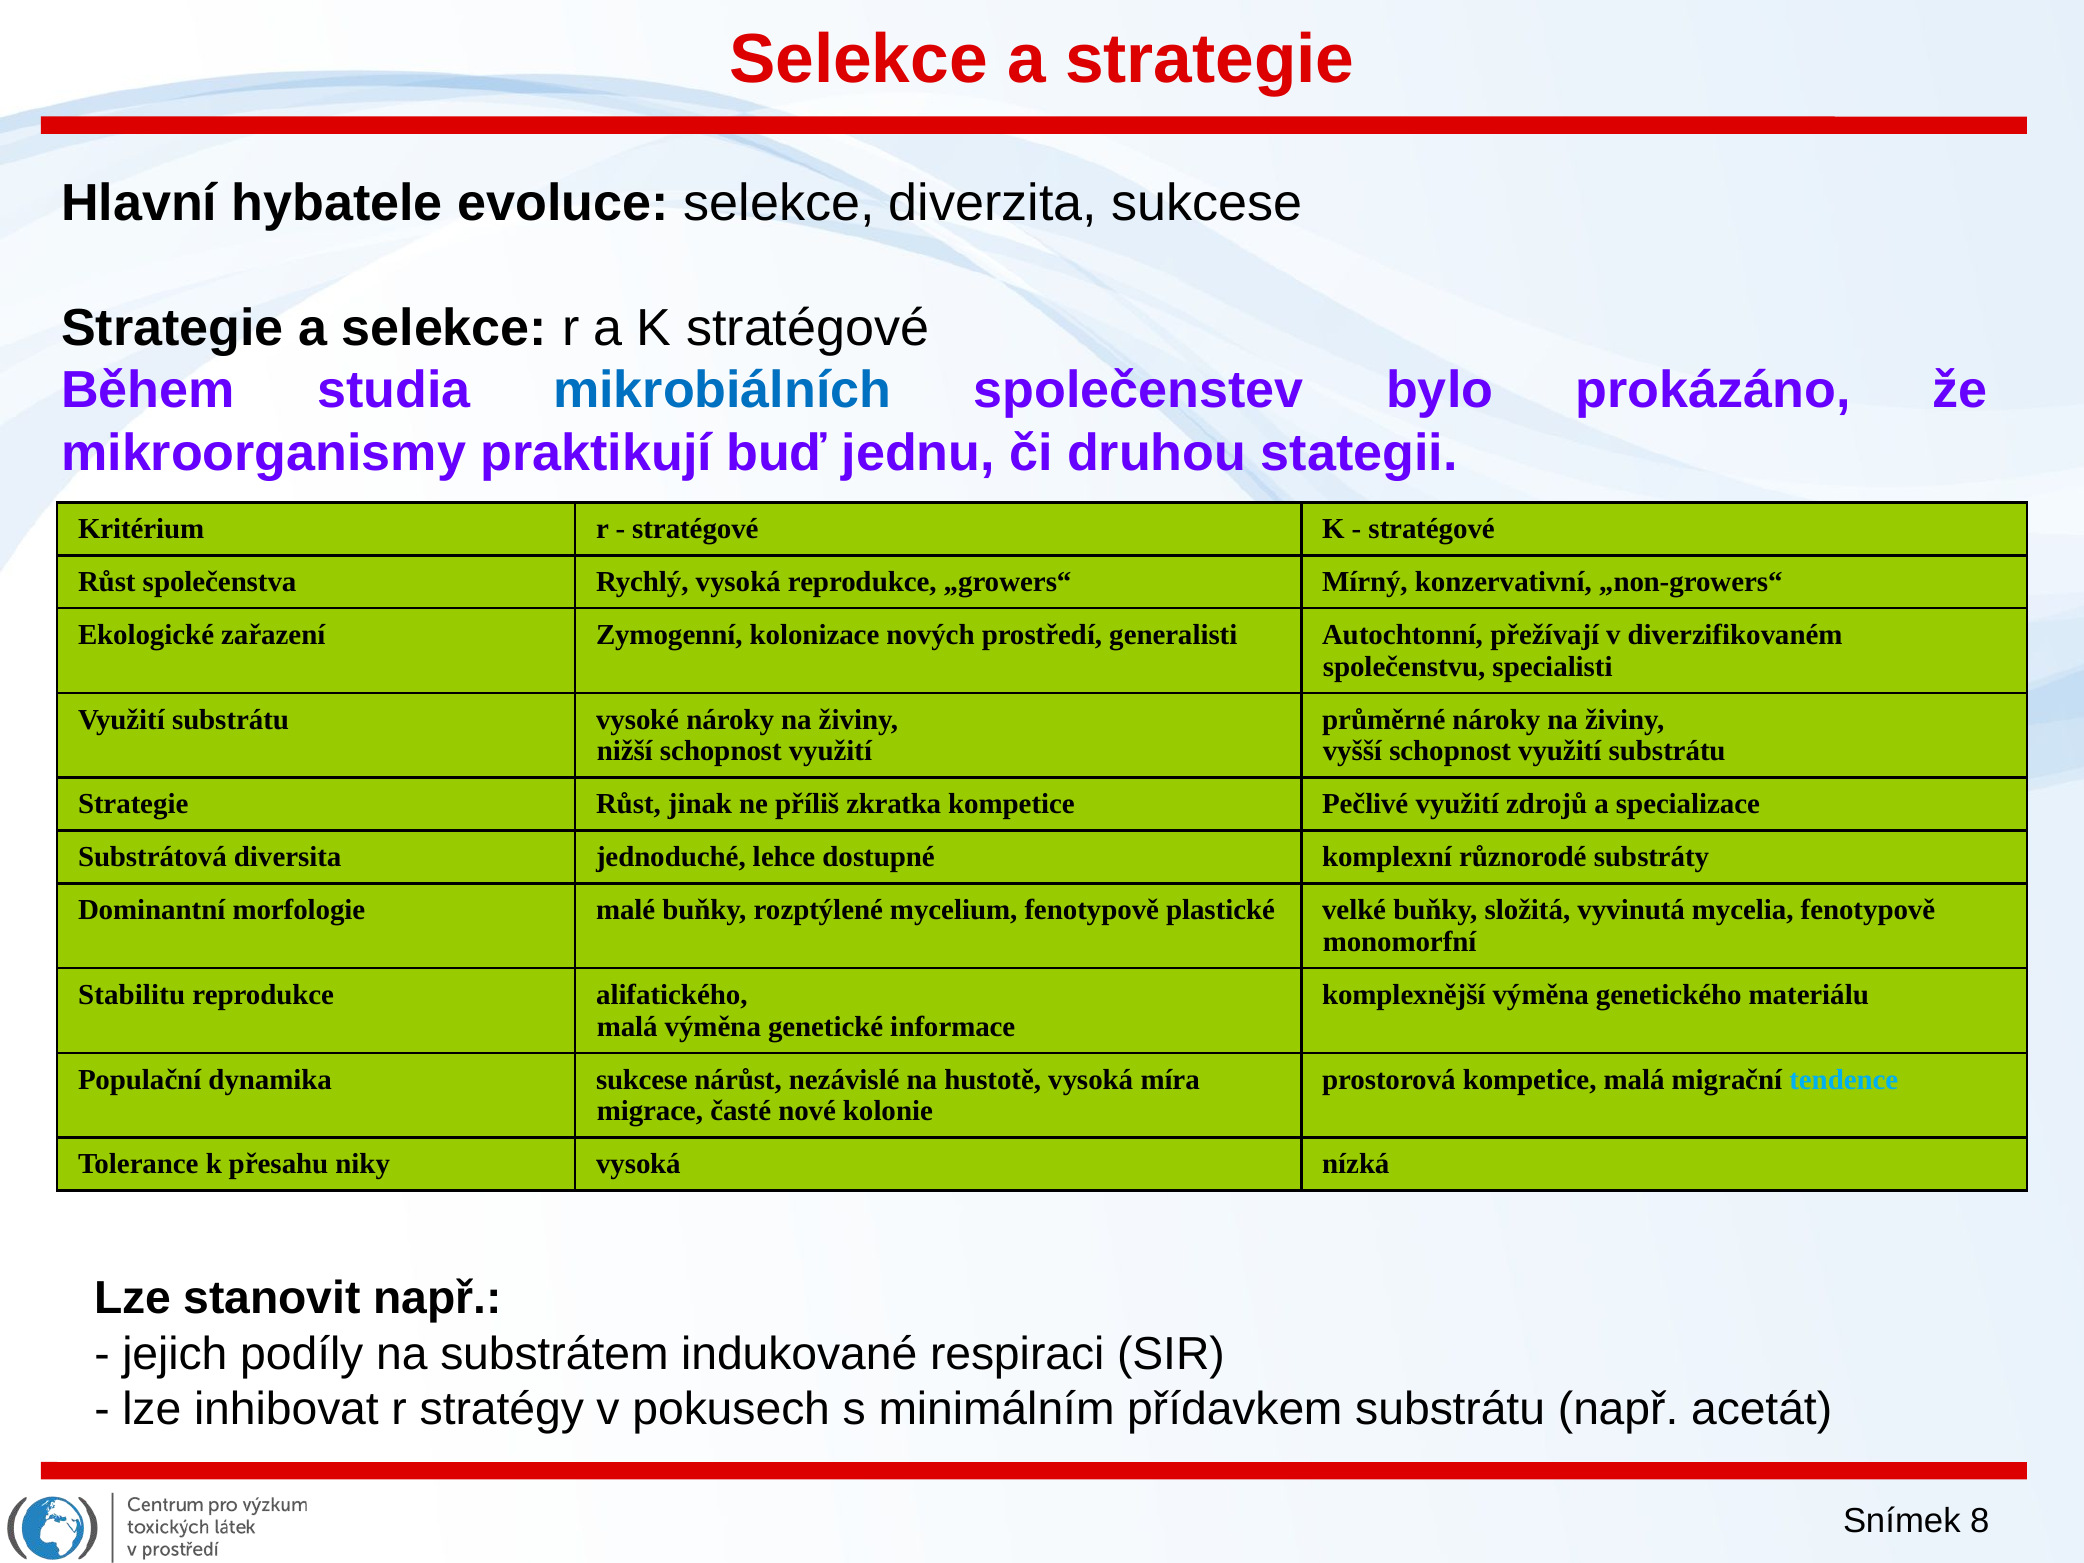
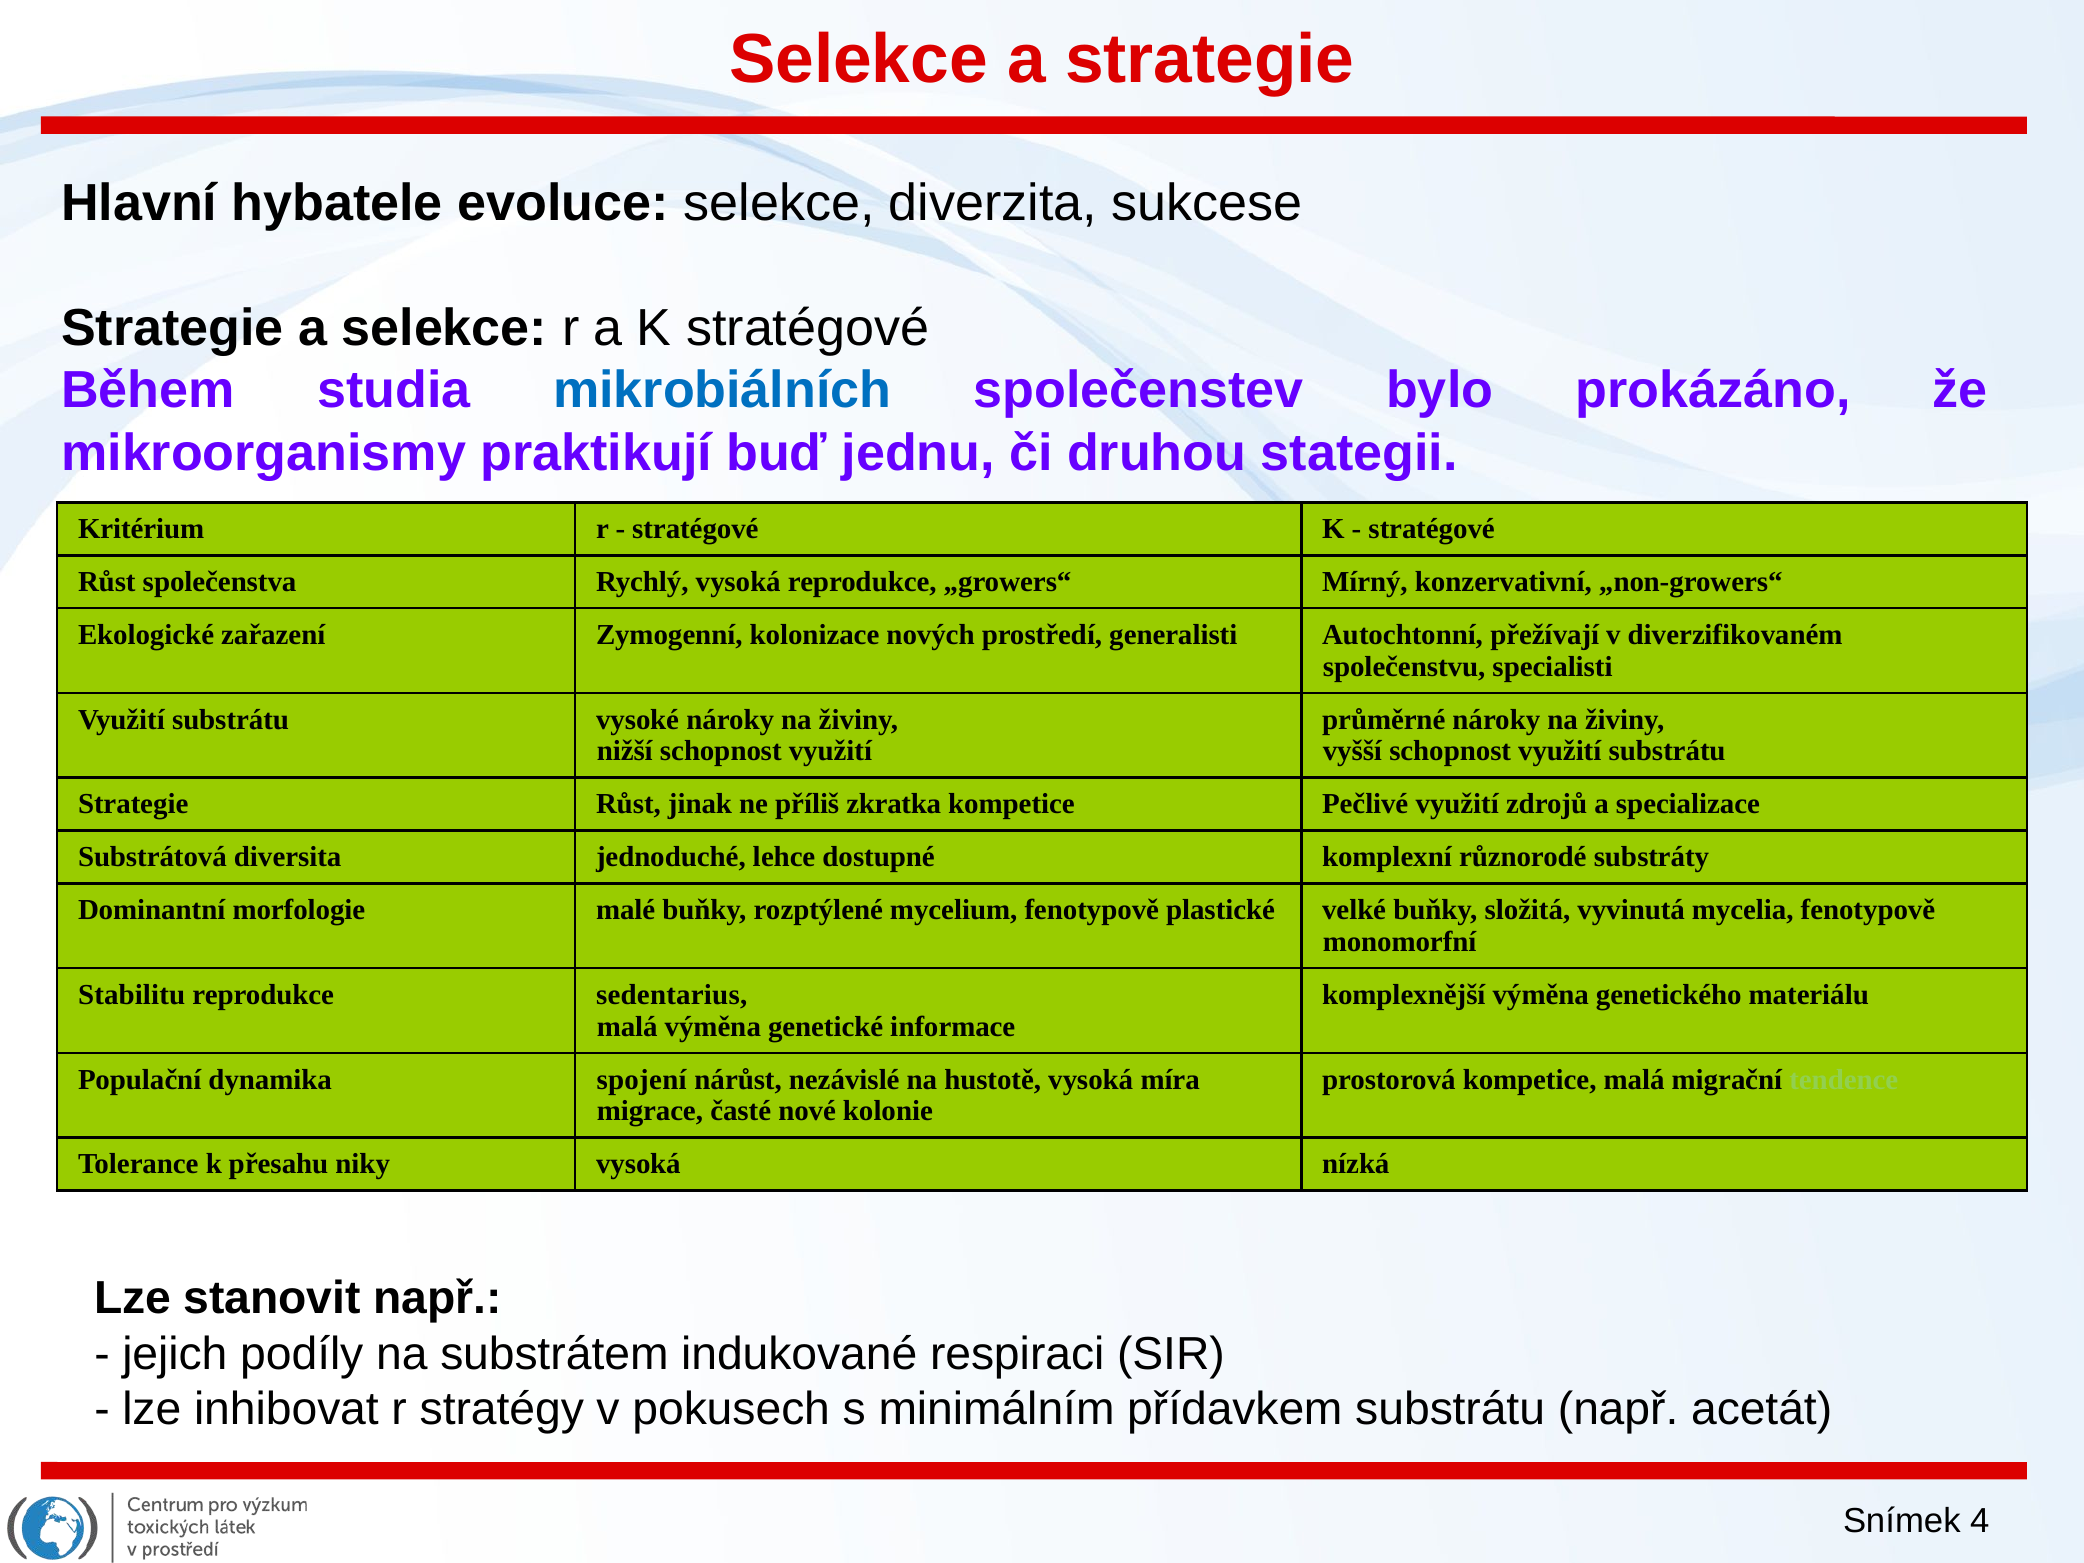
alifatického: alifatického -> sedentarius (672, 995)
dynamika sukcese: sukcese -> spojení (642, 1079)
tendence colour: light blue -> light green (1844, 1079)
8: 8 -> 4 (1980, 1521)
